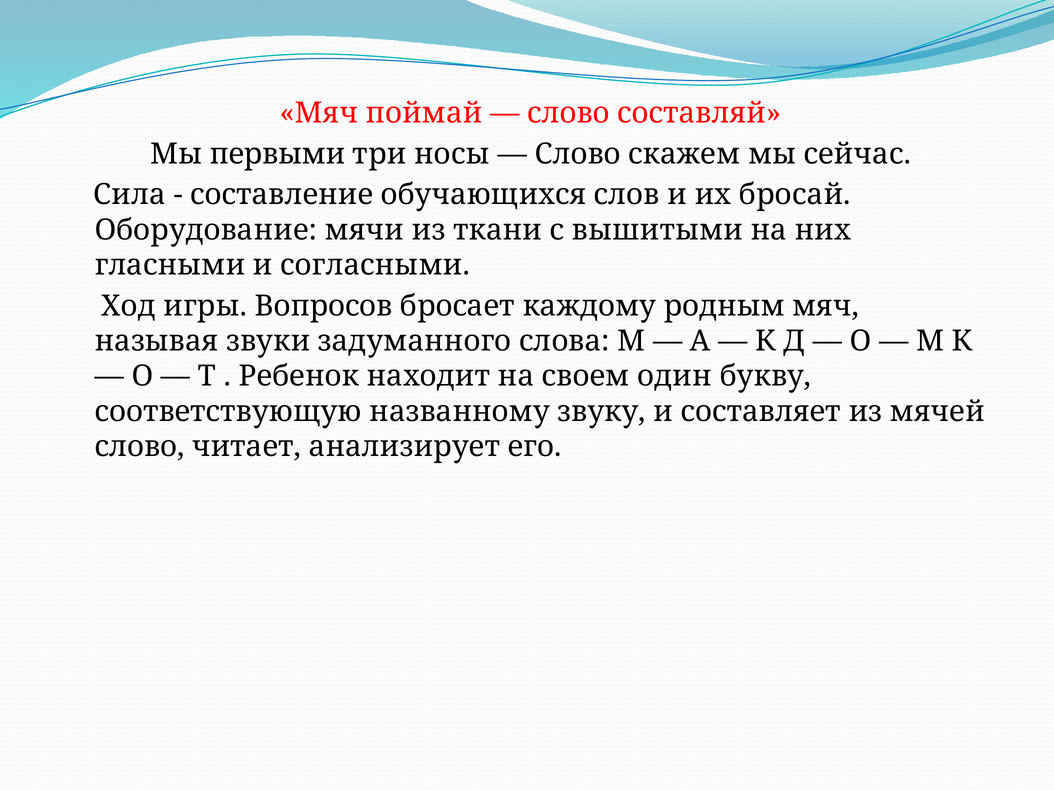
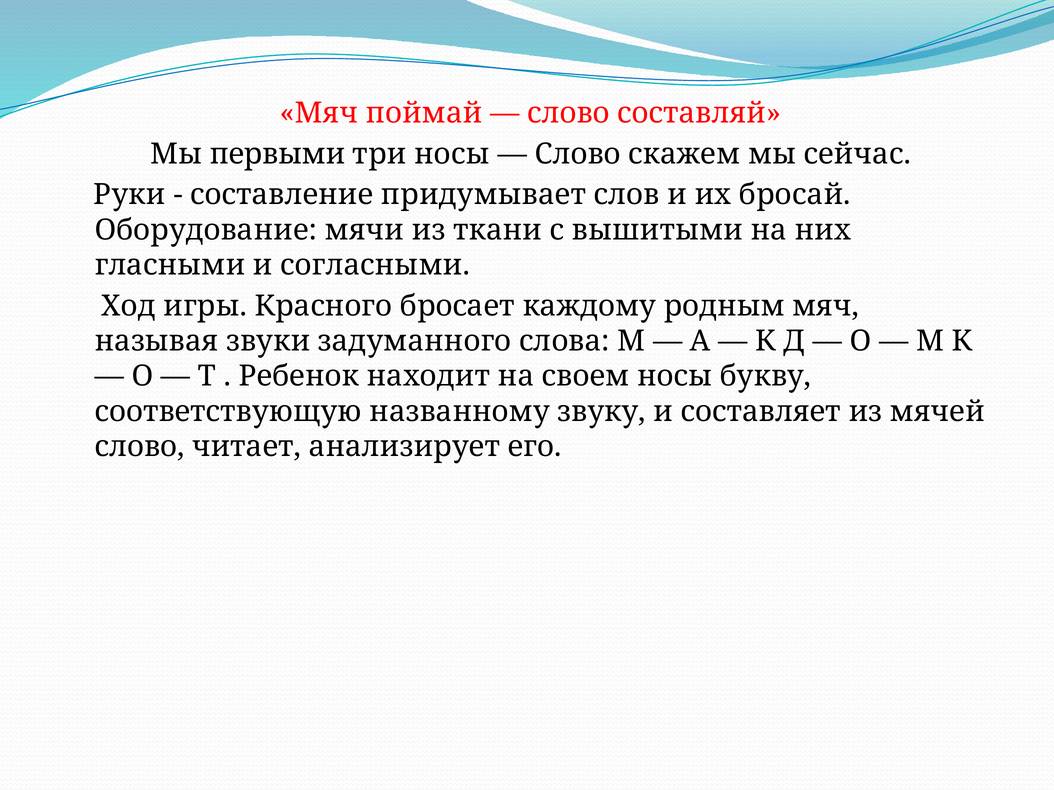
Сила: Сила -> Руки (130, 195)
обучающихся: обучающихся -> придумывает (484, 195)
Вопросов: Вопросов -> Красного (323, 306)
своем один: один -> носы (675, 377)
